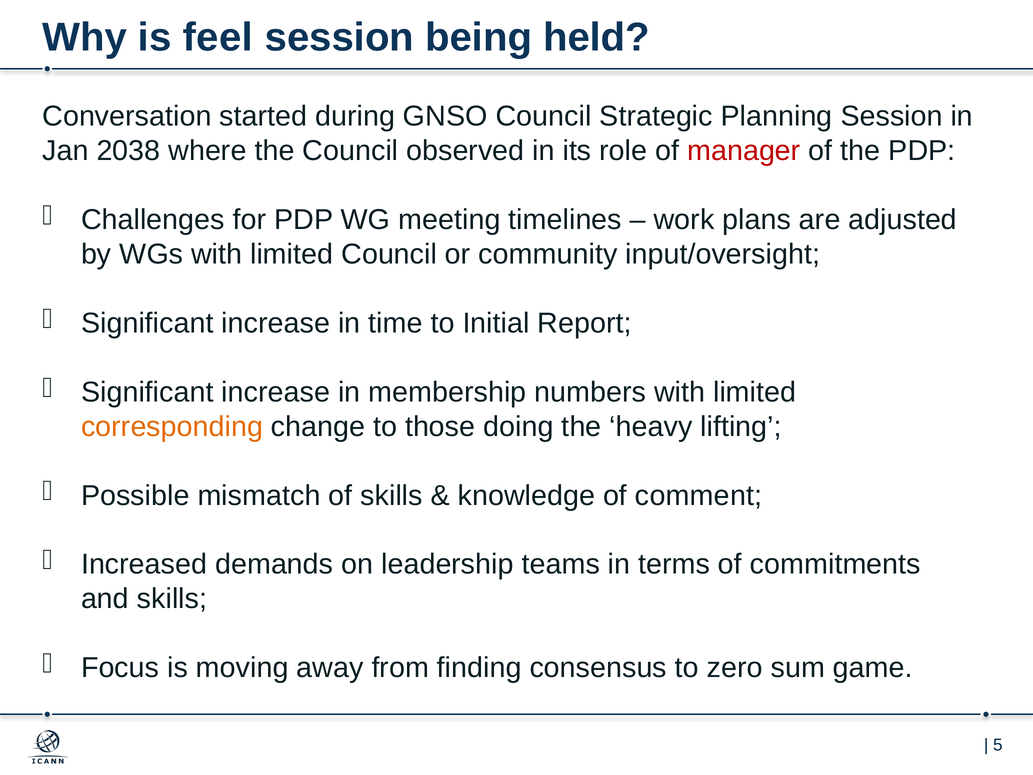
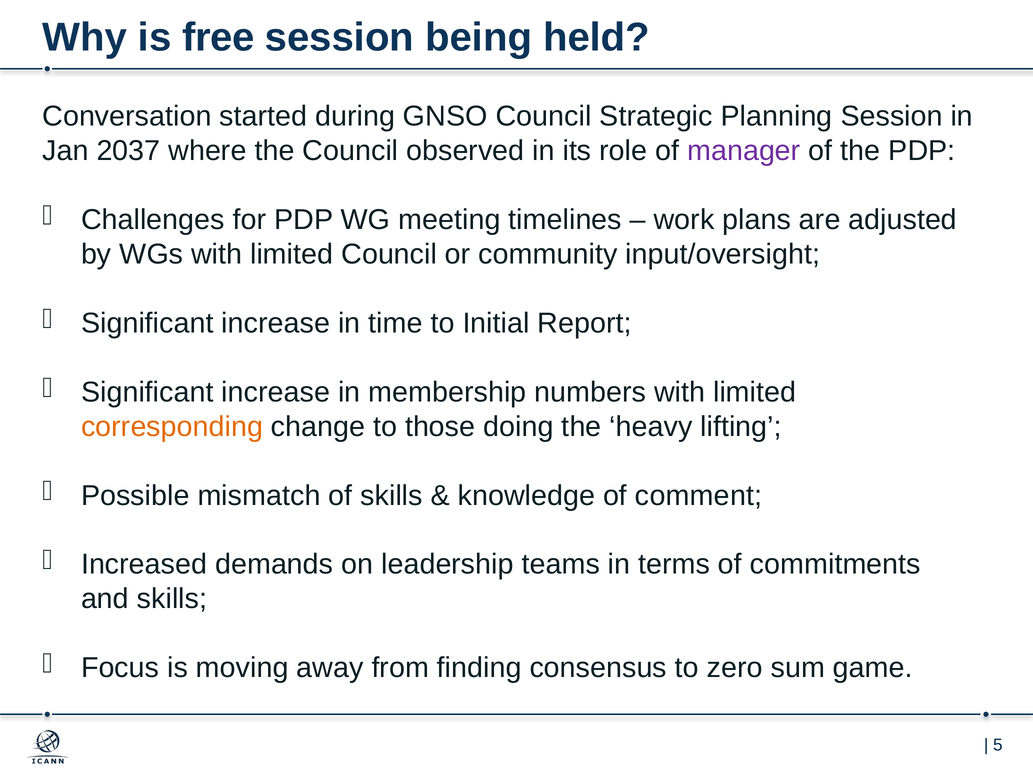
feel: feel -> free (218, 37)
2038: 2038 -> 2037 (128, 151)
manager colour: red -> purple (744, 151)
